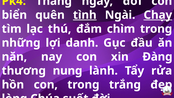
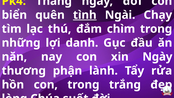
Chạy underline: present -> none (158, 15)
xin Đàng: Đàng -> Ngày (157, 57)
nung: nung -> phận (67, 71)
